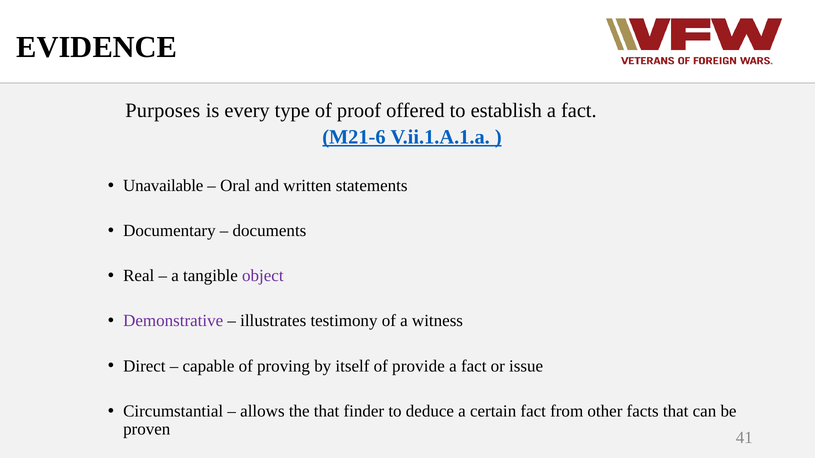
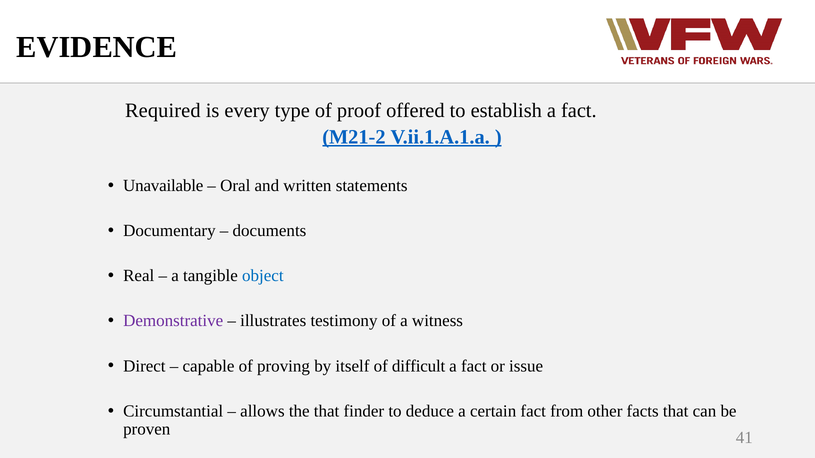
Purposes: Purposes -> Required (163, 111)
M21-6: M21-6 -> M21-2 (354, 137)
object colour: purple -> blue (263, 276)
provide: provide -> difficult (419, 366)
